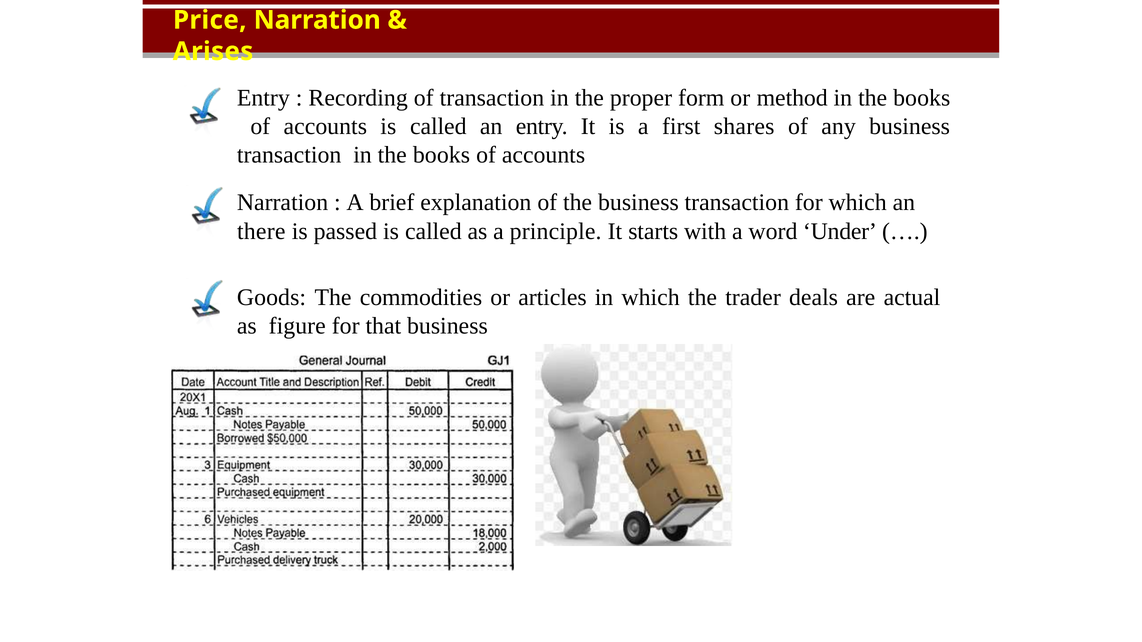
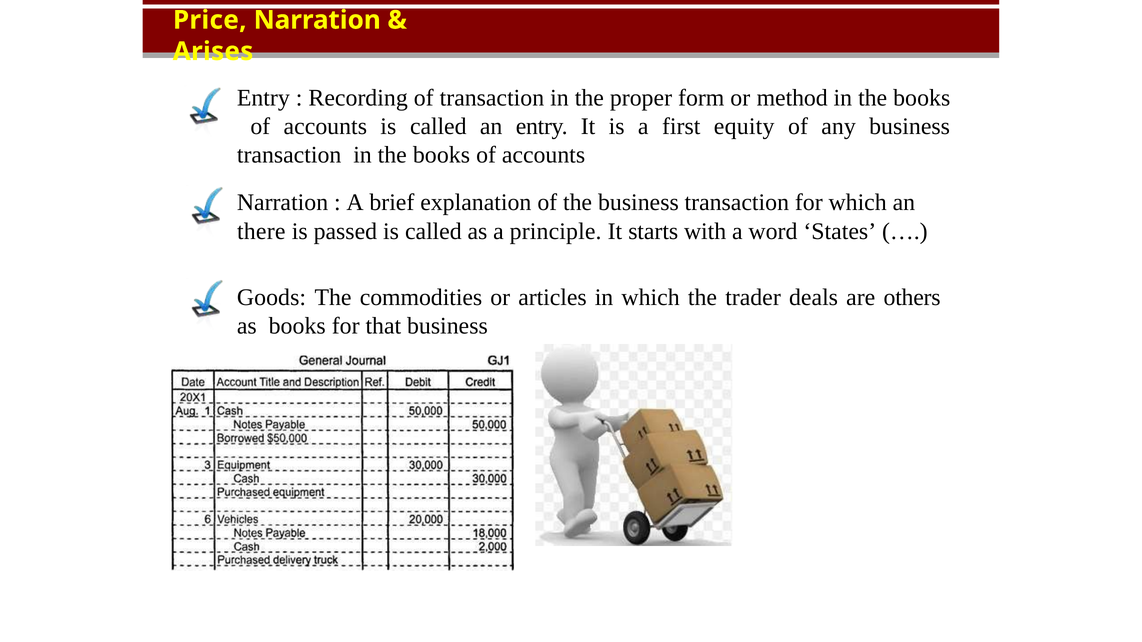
shares: shares -> equity (744, 127)
Under: Under -> States (840, 231)
actual: actual -> others (912, 297)
as figure: figure -> books (297, 326)
